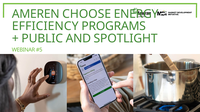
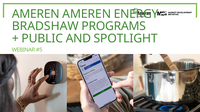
AMEREN CHOOSE: CHOOSE -> AMEREN (87, 14)
EFFICIENCY: EFFICIENCY -> BRADSHAW (45, 26)
